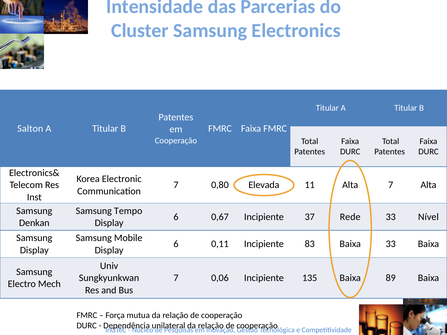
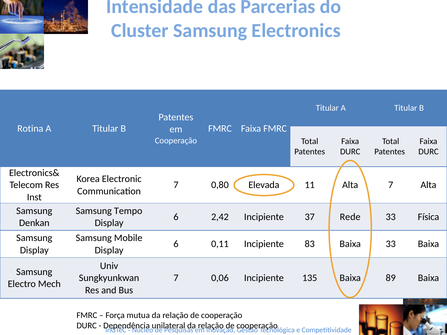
Salton: Salton -> Rotina (30, 129)
0,67: 0,67 -> 2,42 (220, 217)
Nível: Nível -> Física (429, 217)
